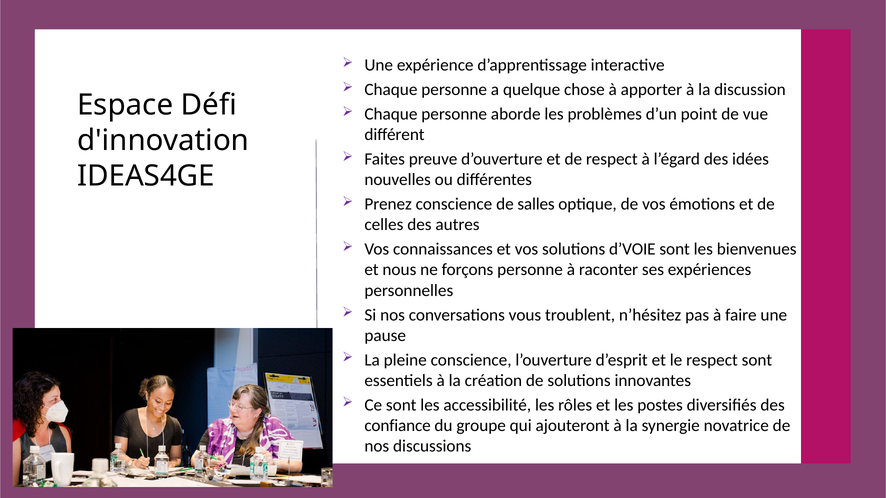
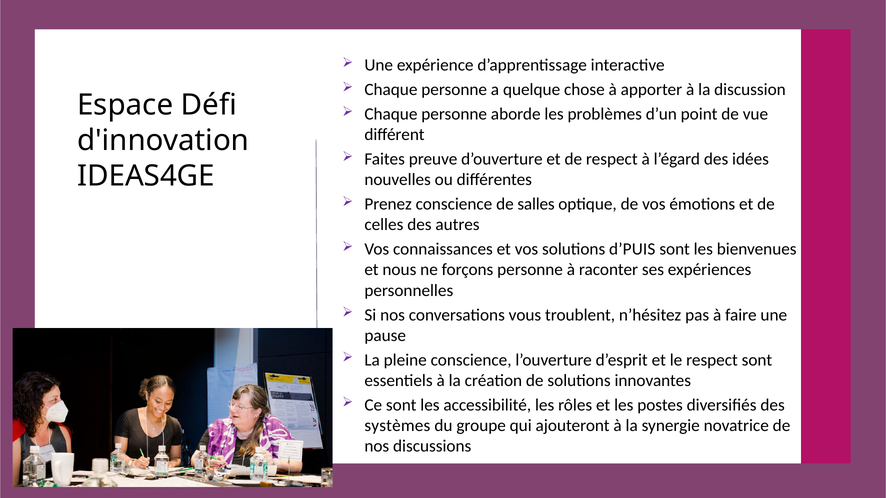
d’VOIE: d’VOIE -> d’PUIS (632, 249)
confiance: confiance -> systèmes (397, 426)
